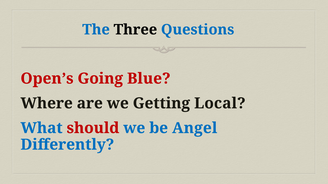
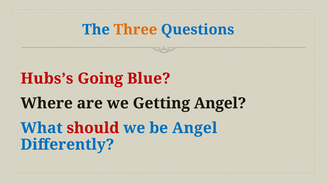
Three colour: black -> orange (135, 30)
Open’s: Open’s -> Hubs’s (47, 79)
Getting Local: Local -> Angel (220, 104)
